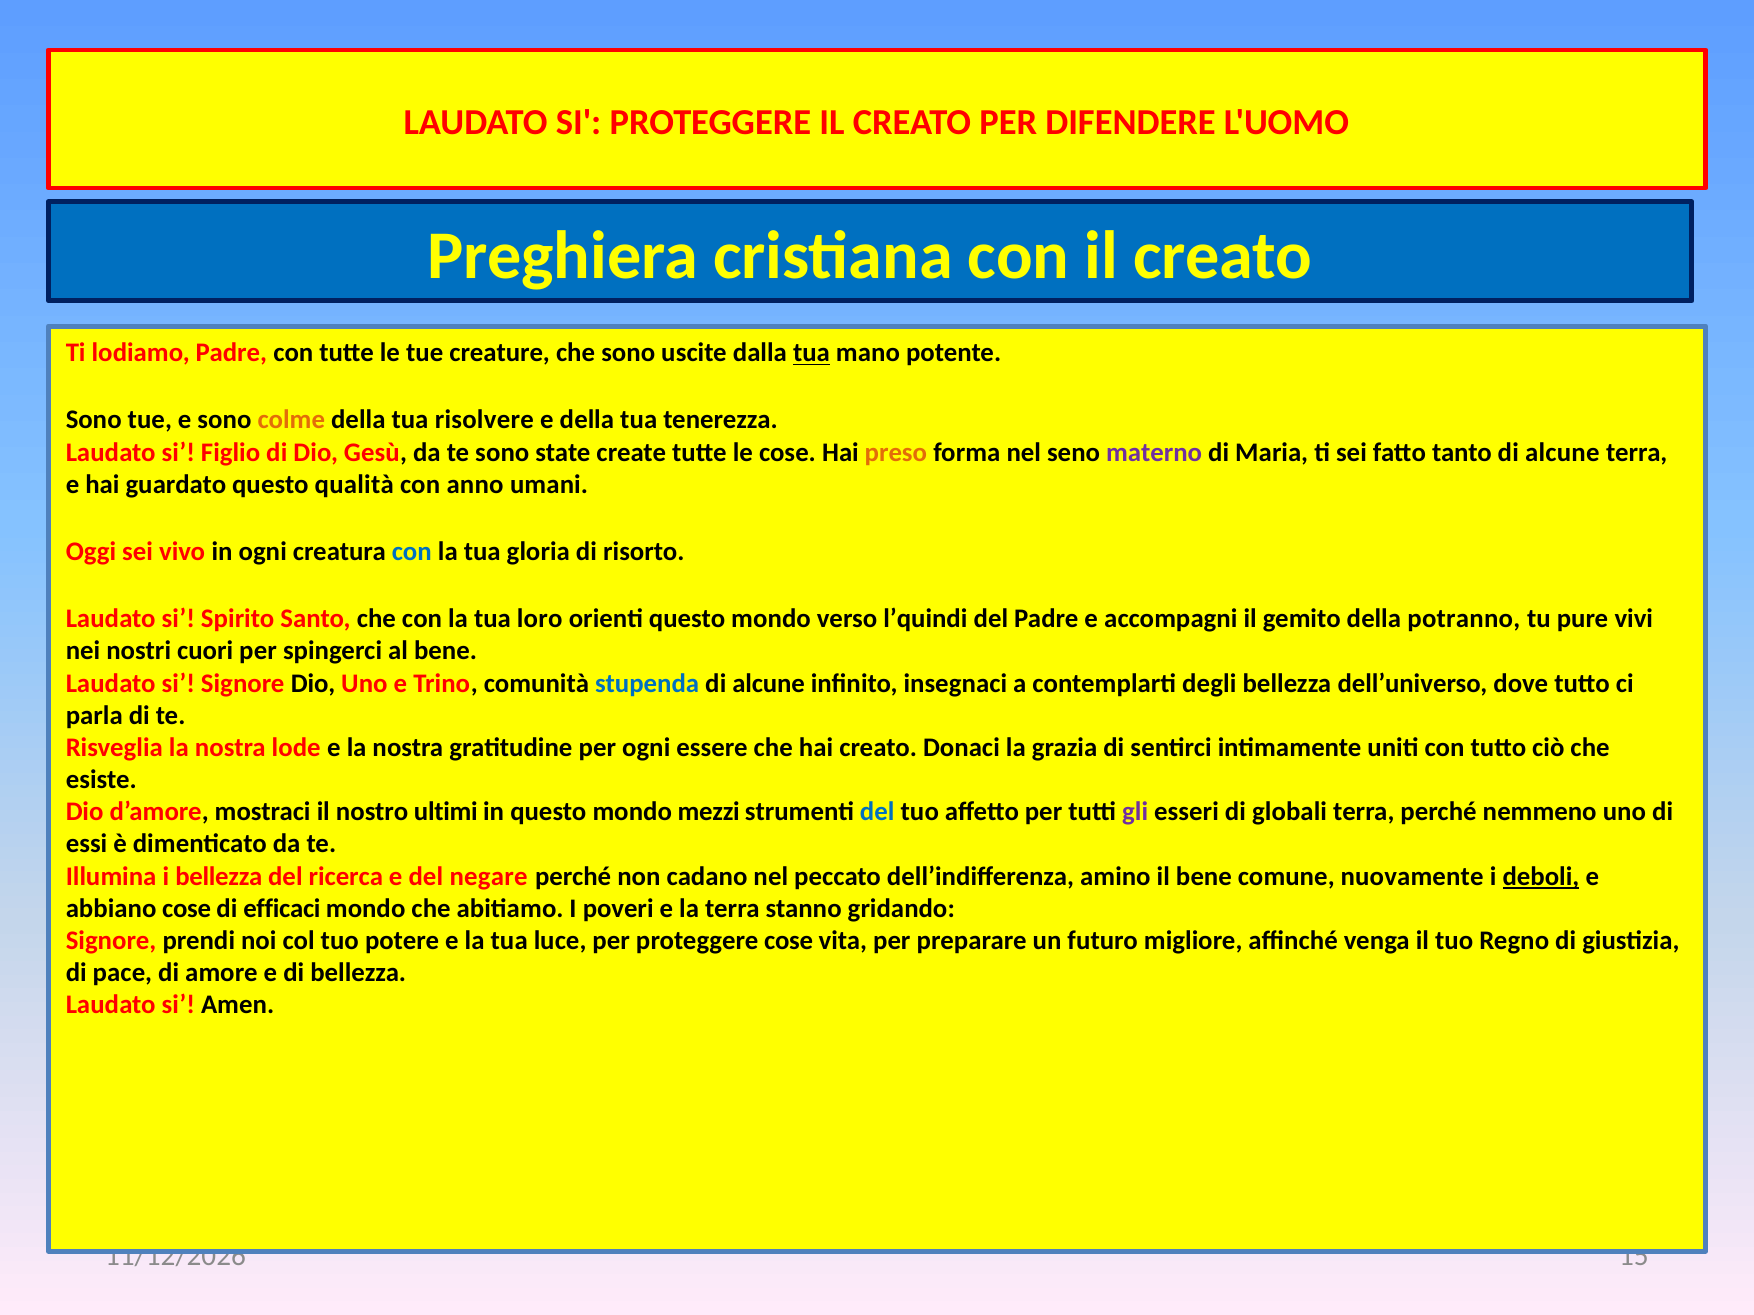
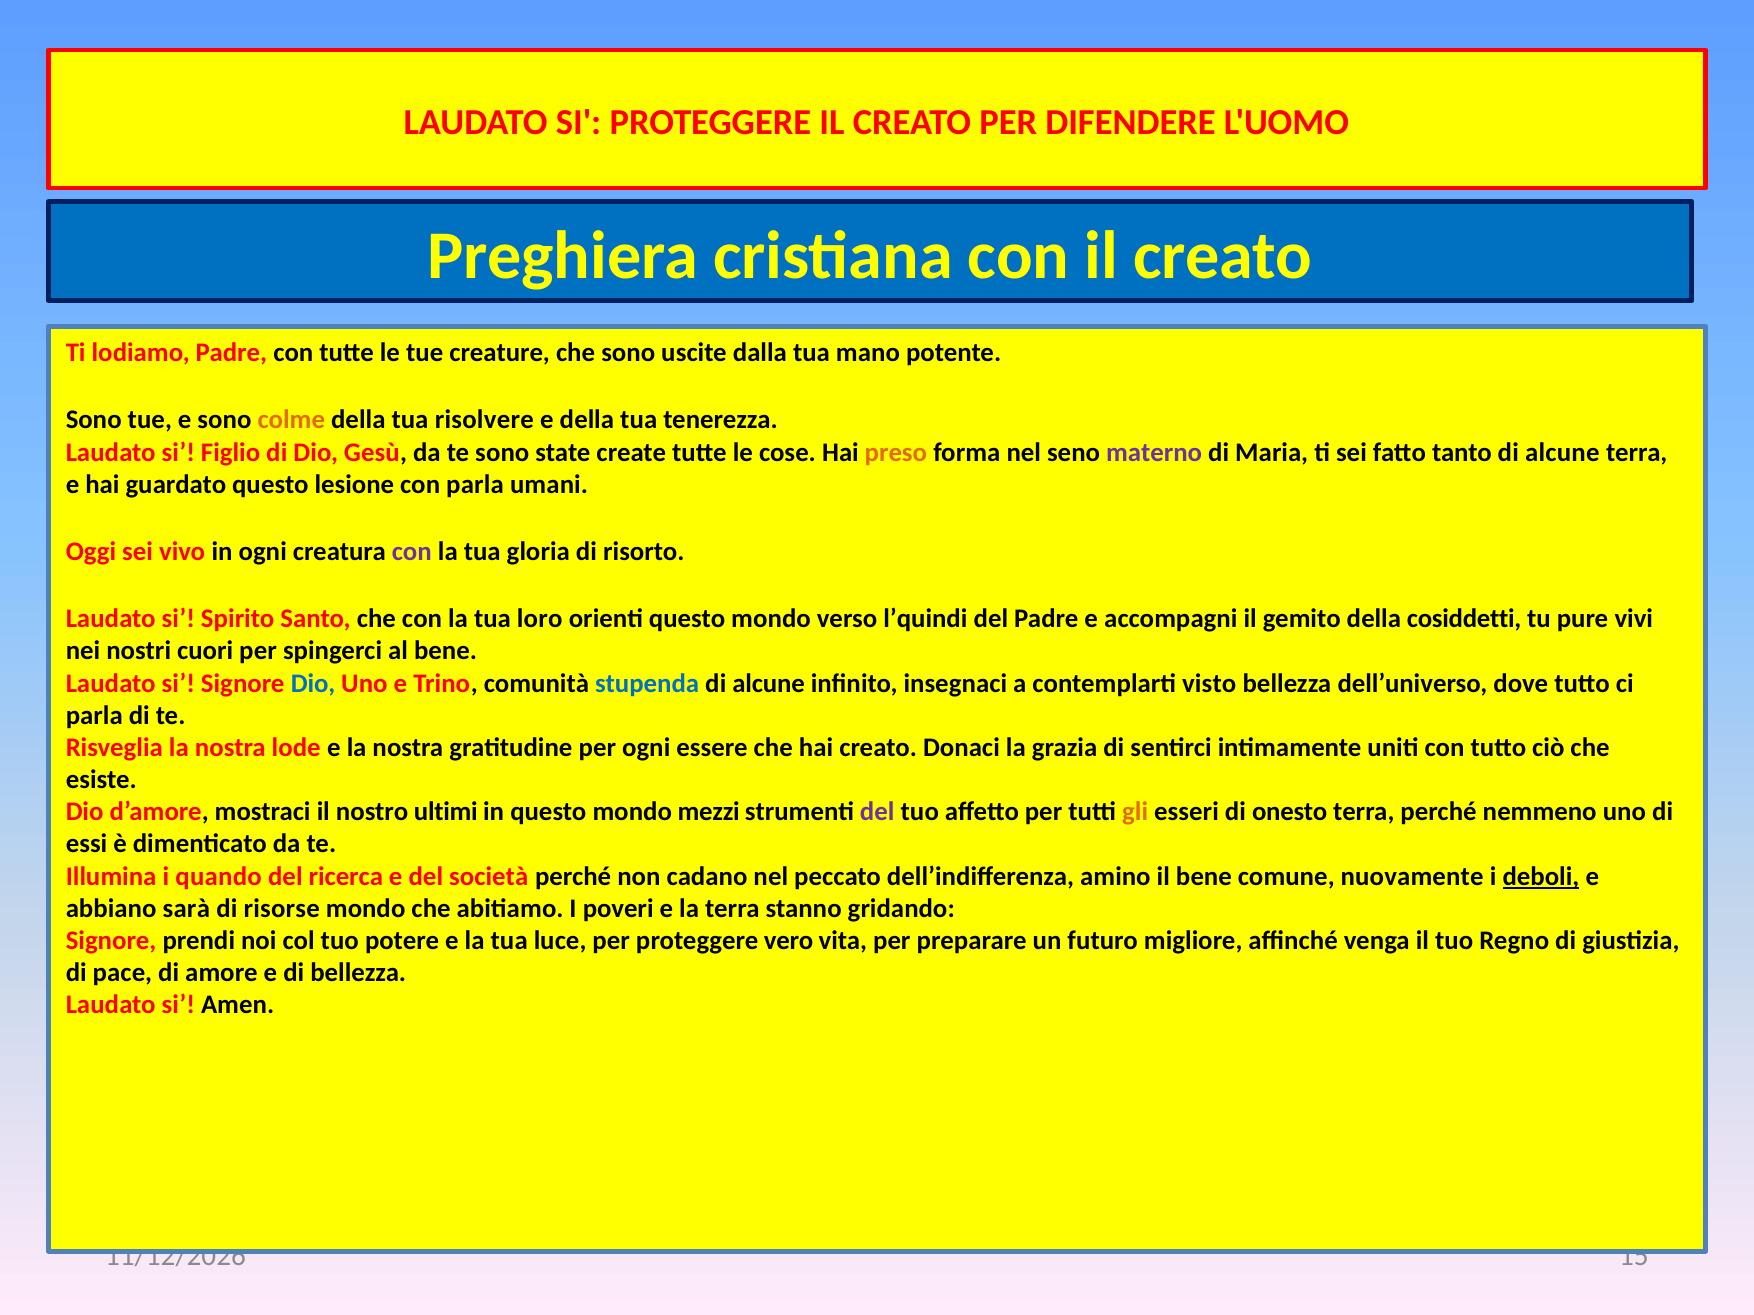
tua underline: present -> none (811, 353)
qualità: qualità -> lesione (354, 485)
con anno: anno -> parla (475, 485)
con colour: blue -> purple (412, 552)
potranno: potranno -> cosiddetti (1464, 619)
Dio colour: black -> blue (313, 683)
degli: degli -> visto (1209, 683)
del colour: blue -> purple (877, 812)
gli colour: purple -> orange (1135, 812)
globali: globali -> onesto (1290, 812)
i bellezza: bellezza -> quando (219, 877)
negare: negare -> società (489, 877)
abbiano cose: cose -> sarà (186, 909)
efficaci: efficaci -> risorse (282, 909)
proteggere cose: cose -> vero (789, 941)
